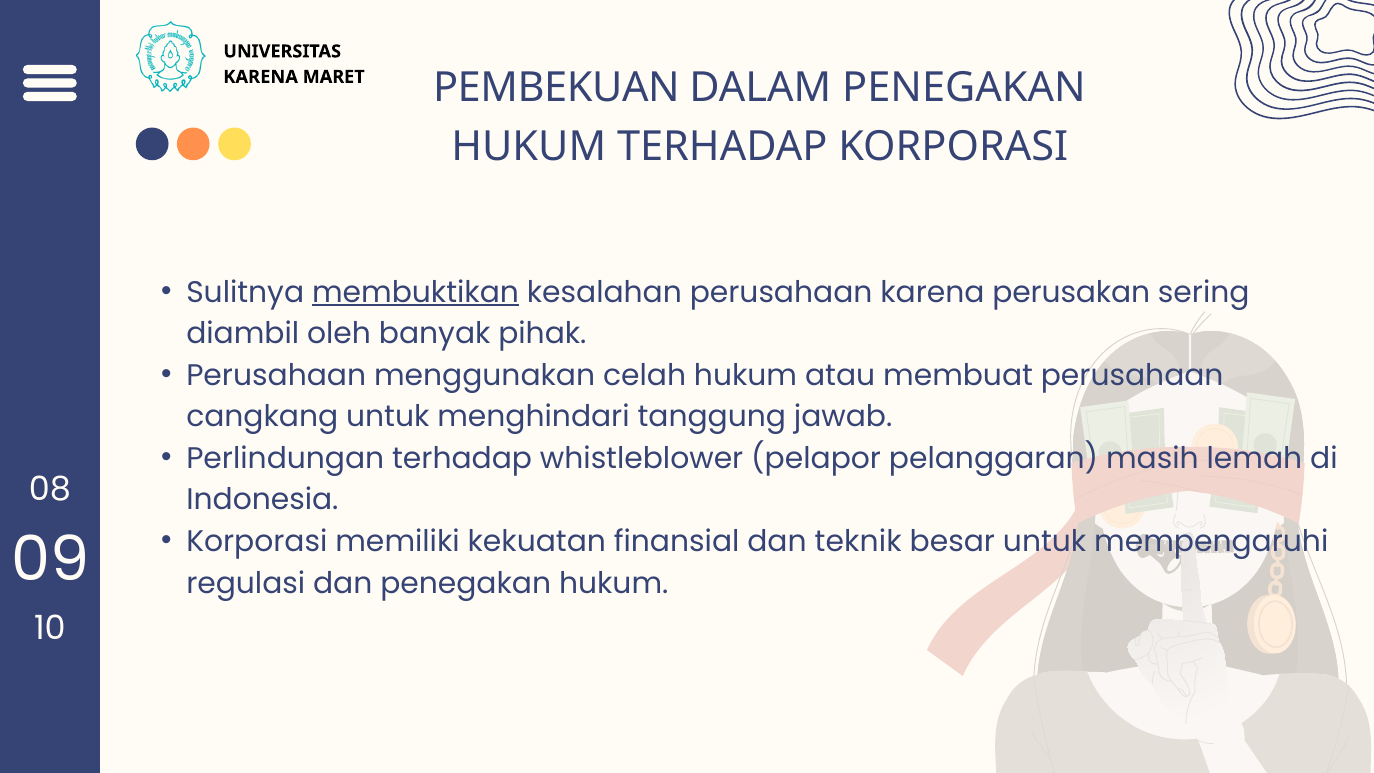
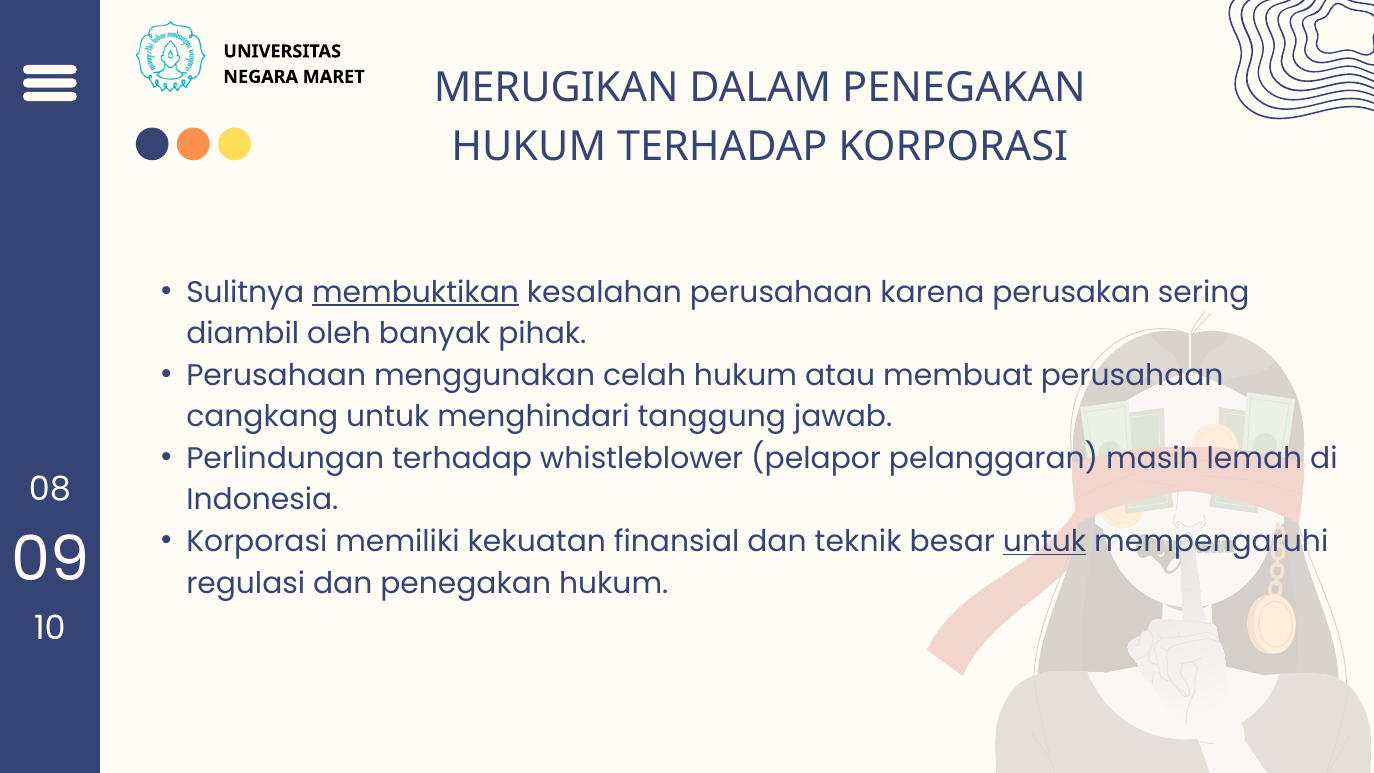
KARENA: KARENA -> NEGARA (261, 77)
PEMBEKUAN: PEMBEKUAN -> MERUGIKAN (556, 88)
untuk underline: none -> present (1045, 542)
